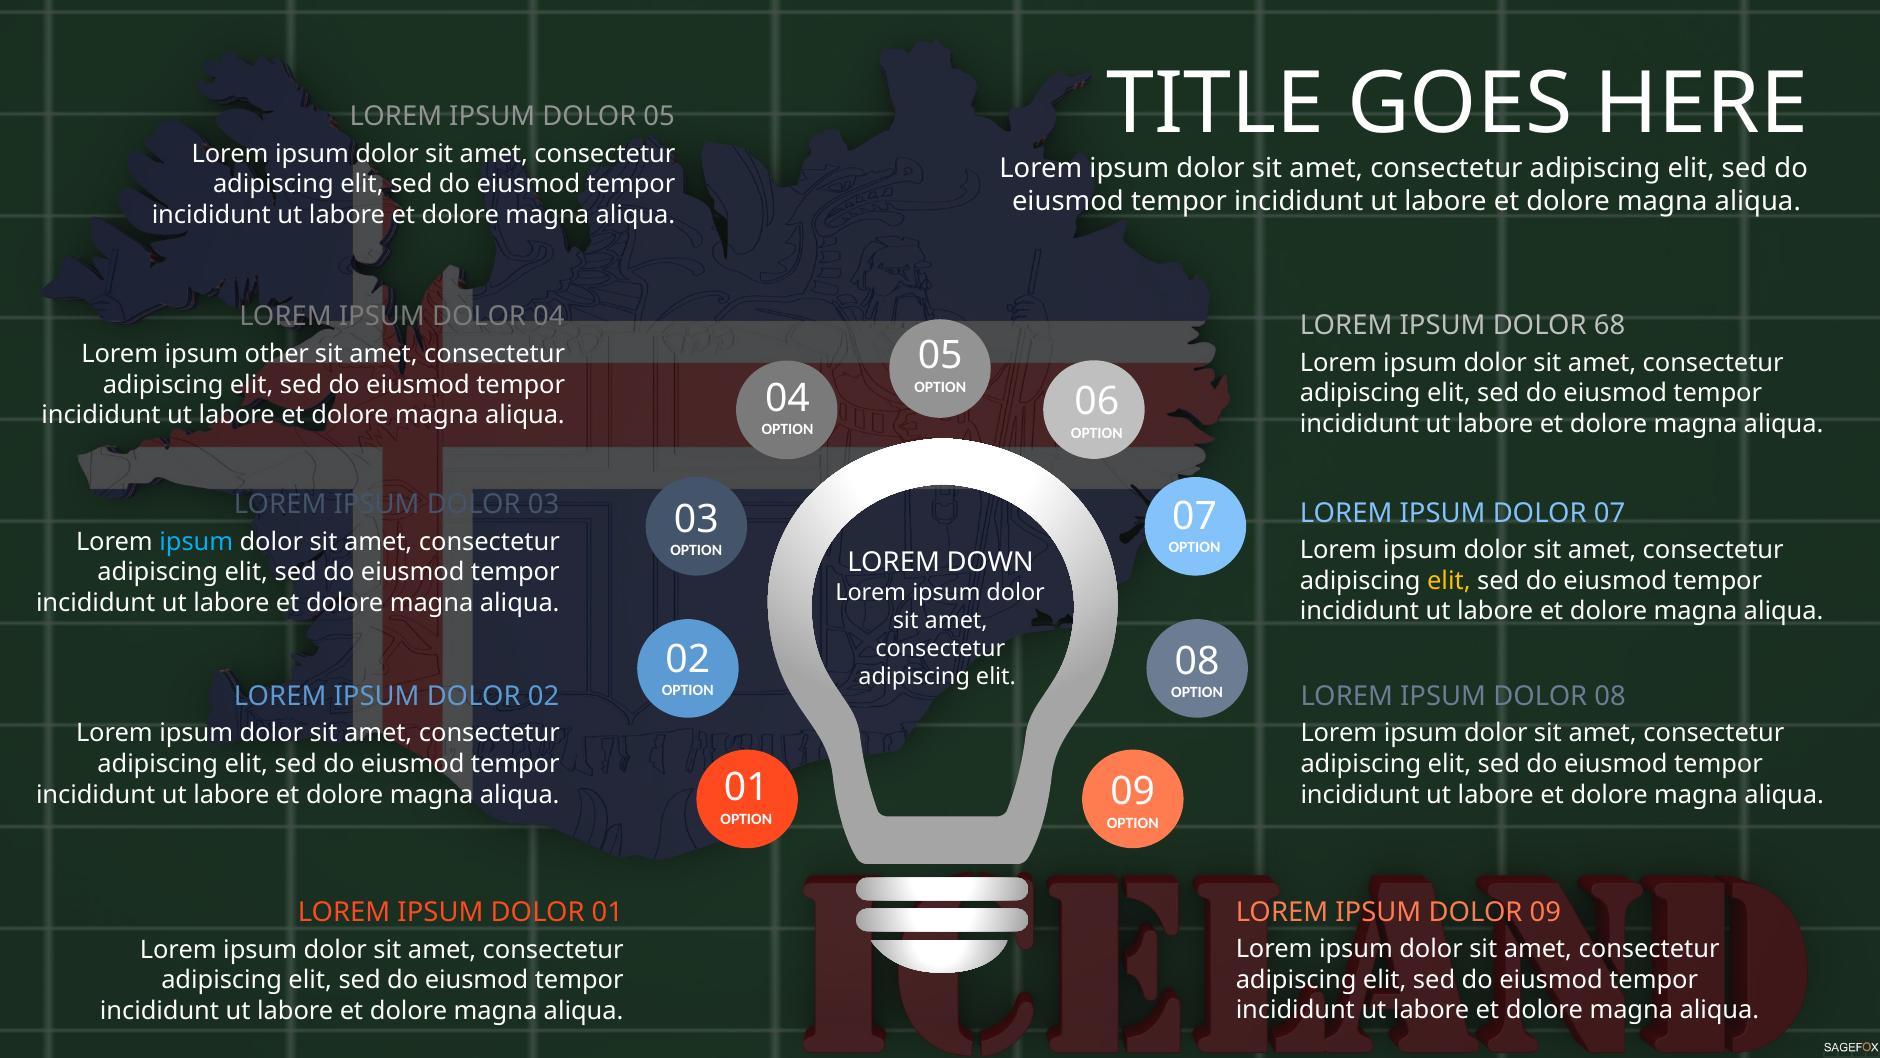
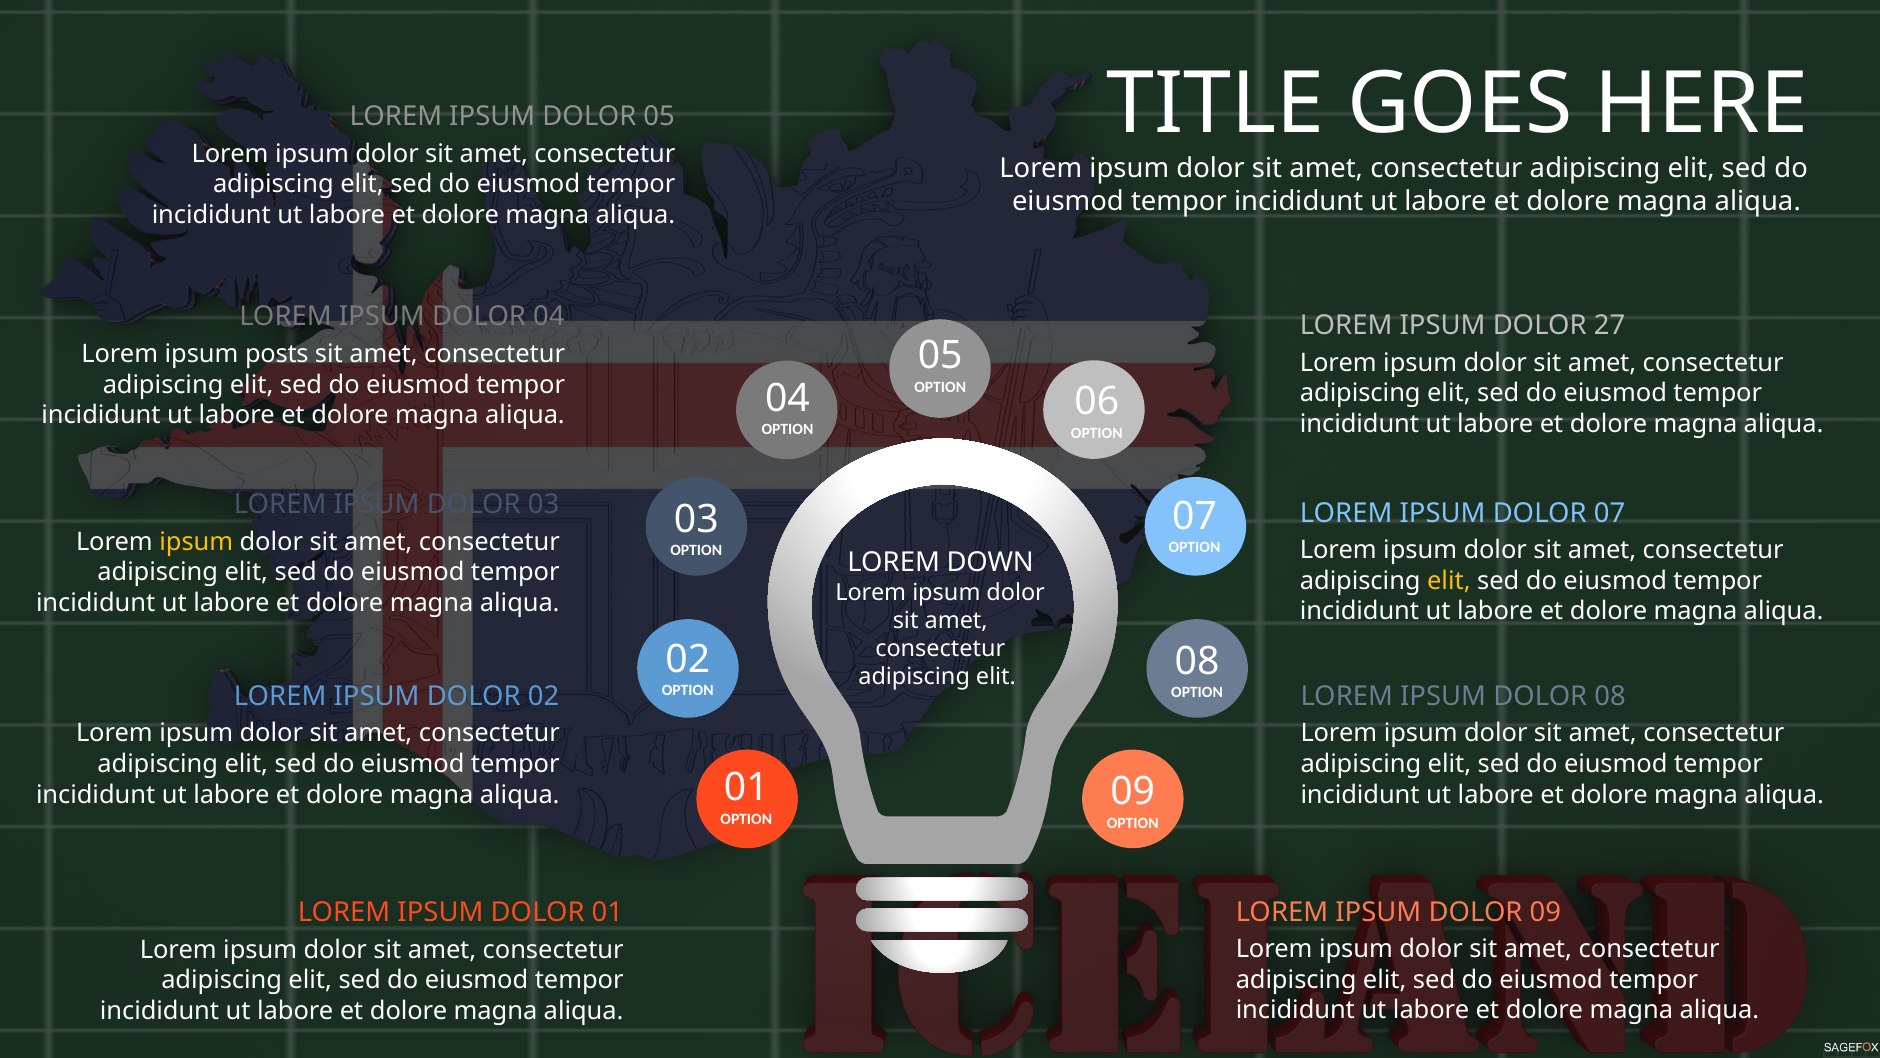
68: 68 -> 27 (1609, 325)
other: other -> posts (277, 354)
ipsum colour: light blue -> yellow (196, 542)
